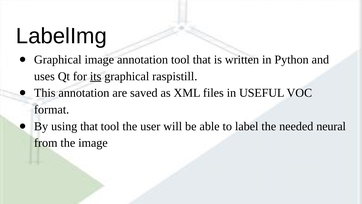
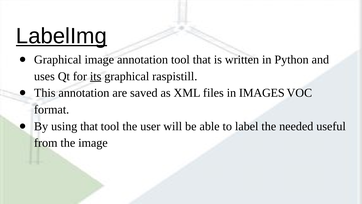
LabelImg underline: none -> present (61, 36)
USEFUL: USEFUL -> IMAGES (262, 93)
neural: neural -> useful (331, 126)
